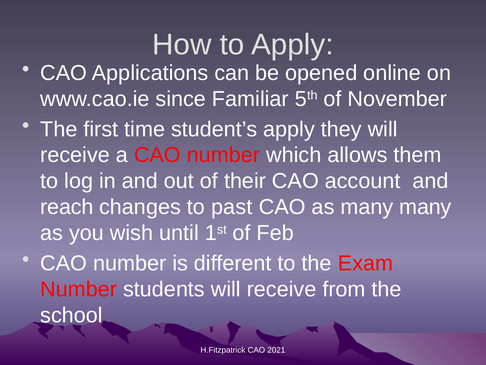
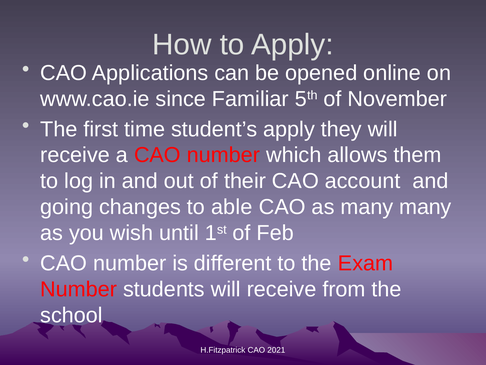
reach: reach -> going (67, 207)
past: past -> able (232, 207)
